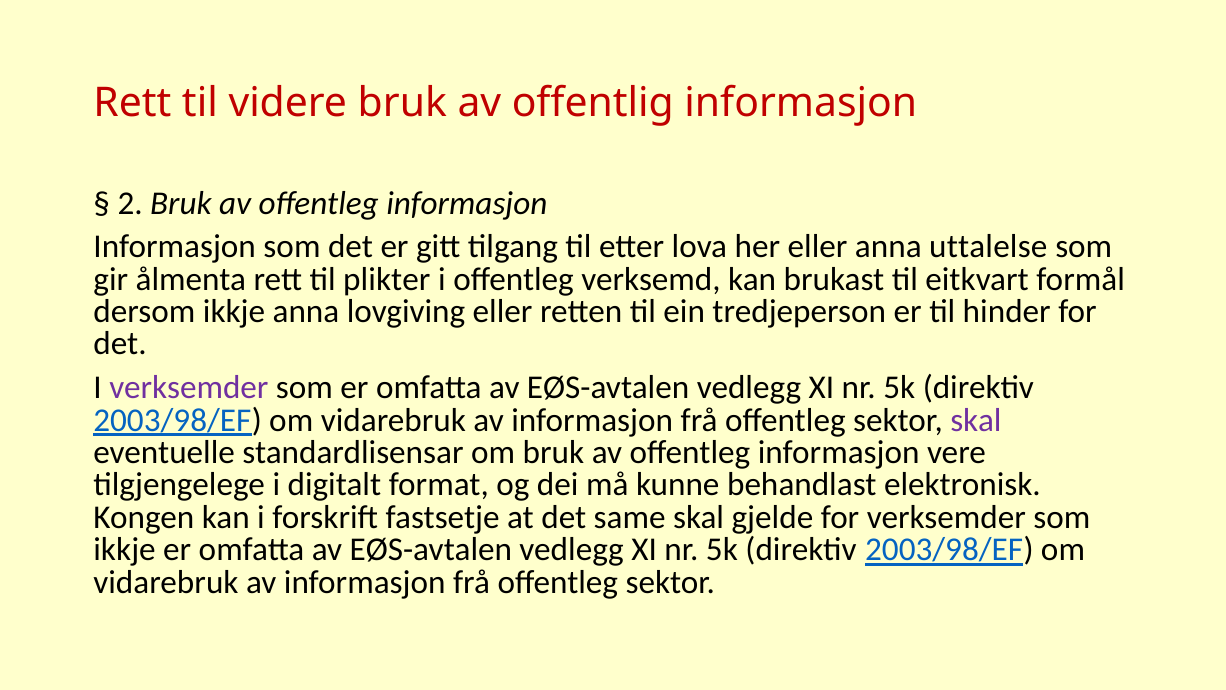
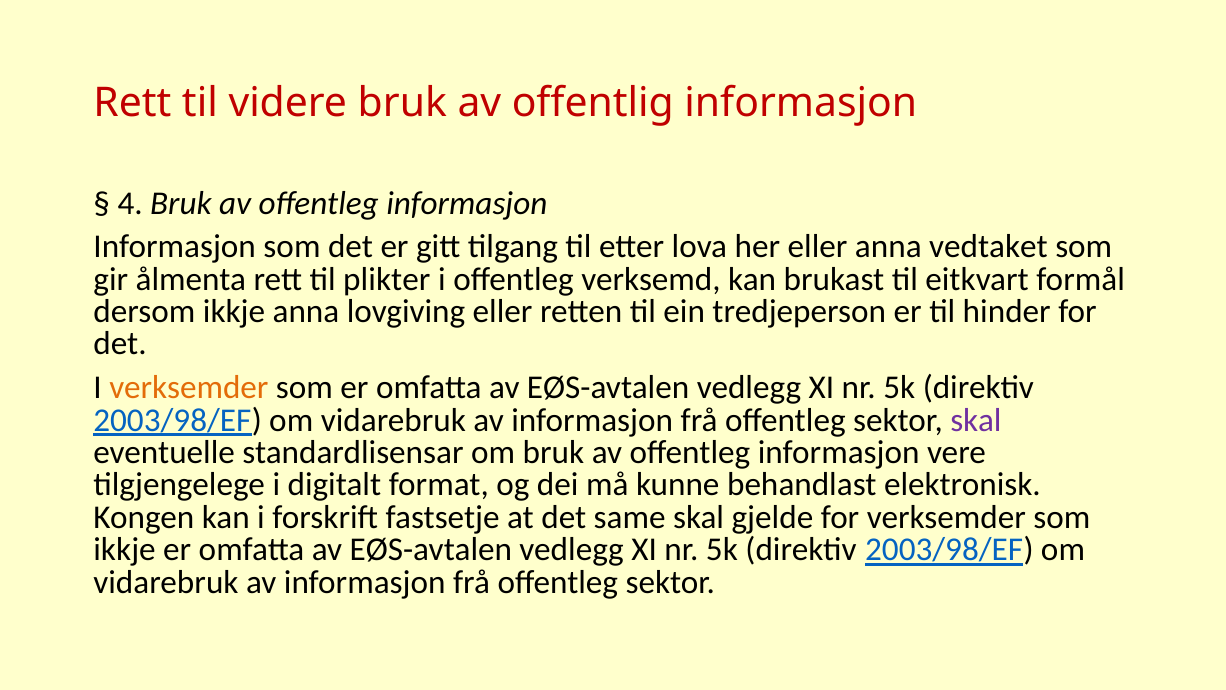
2: 2 -> 4 (130, 203)
uttalelse: uttalelse -> vedtaket (988, 247)
verksemder colour: purple -> orange (189, 387)
